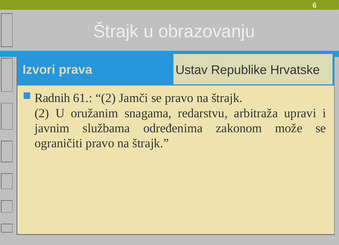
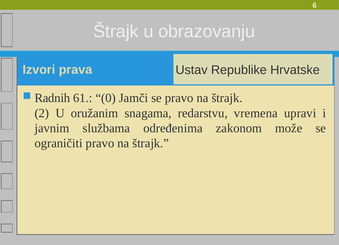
61 2: 2 -> 0 (106, 98)
arbitraža: arbitraža -> vremena (256, 113)
